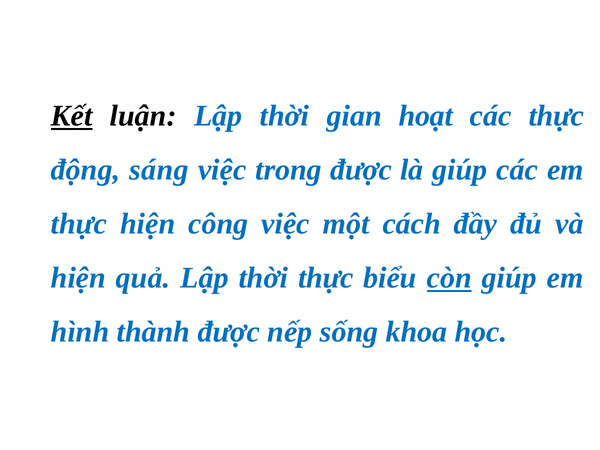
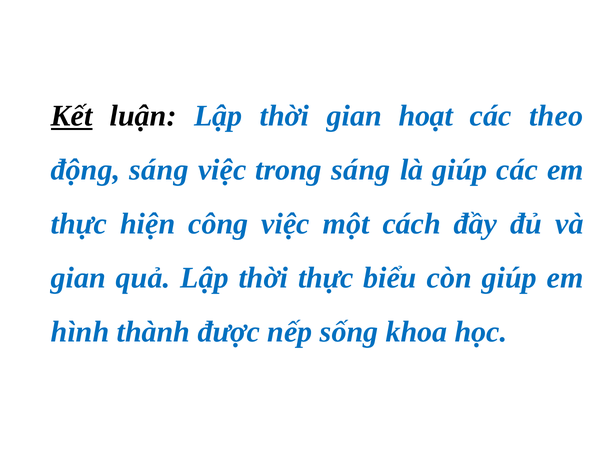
các thực: thực -> theo (556, 116)
trong được: được -> sáng (361, 170)
hiện: hiện -> gian (78, 278)
còn underline: present -> none (449, 278)
